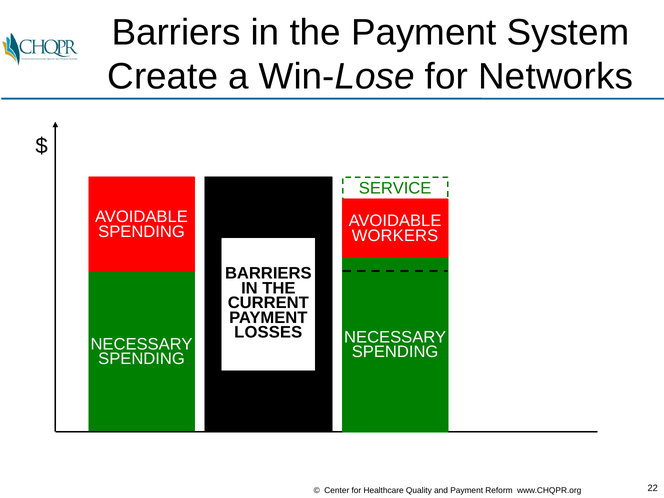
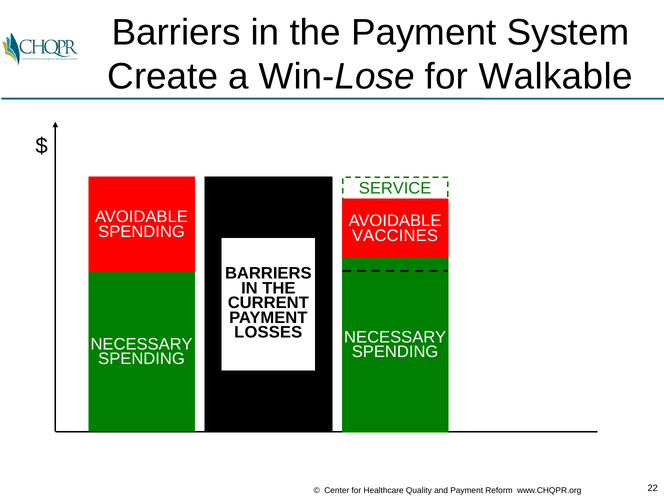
Networks: Networks -> Walkable (556, 77)
WORKERS: WORKERS -> VACCINES (395, 236)
